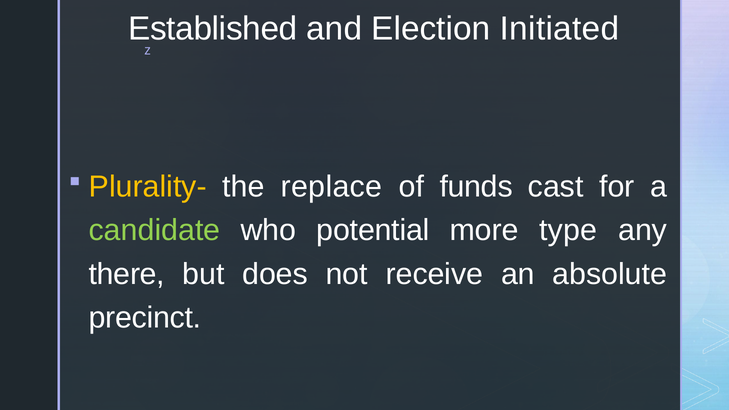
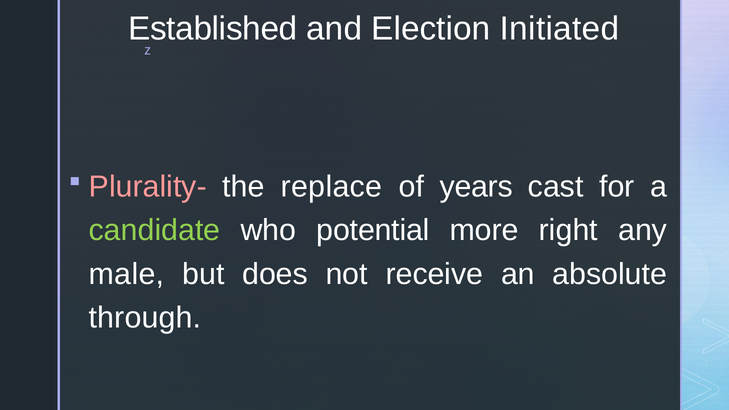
Plurality- colour: yellow -> pink (148, 187)
funds: funds -> years (476, 187)
type: type -> right (568, 230)
there: there -> male (127, 274)
precinct: precinct -> through (145, 318)
